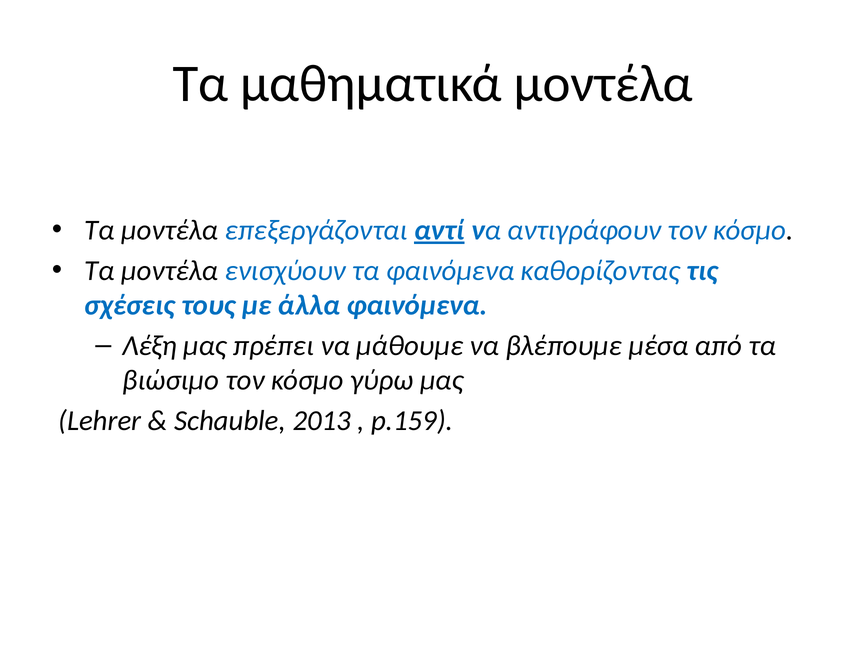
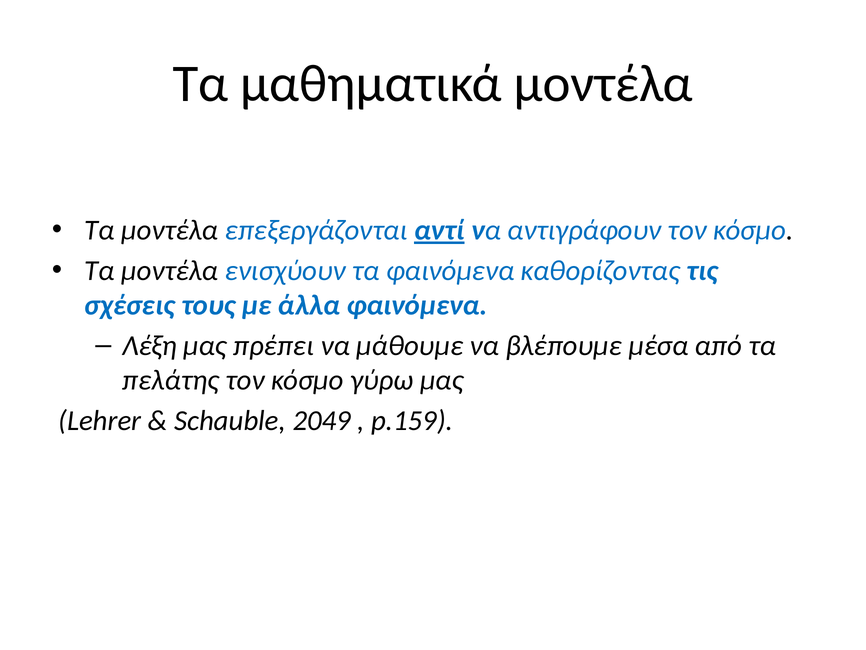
βιώσιμο: βιώσιμο -> πελάτης (171, 380)
2013: 2013 -> 2049 (322, 421)
